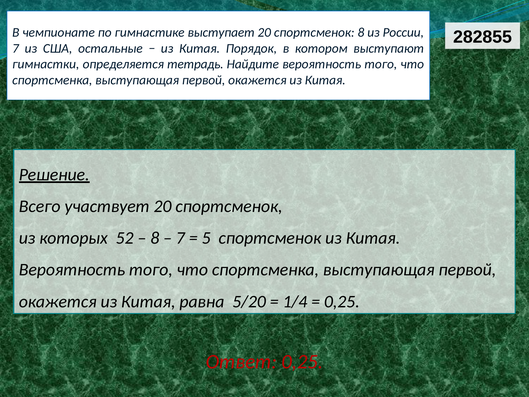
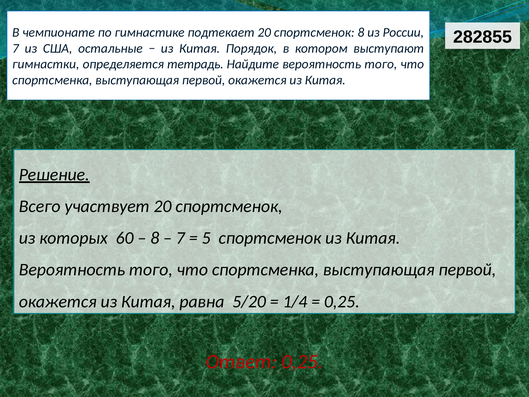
выступает: выступает -> подтекает (221, 32)
52: 52 -> 60 (125, 238)
